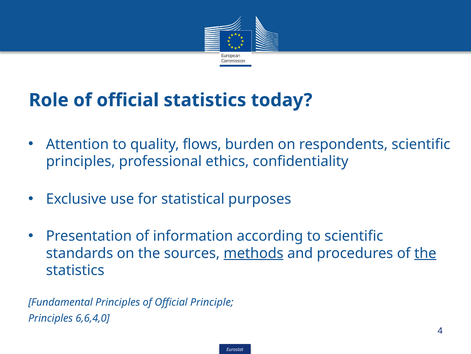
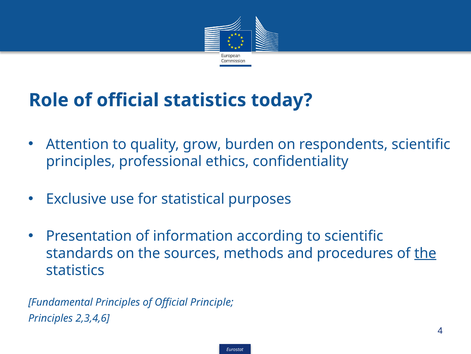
flows: flows -> grow (202, 144)
methods underline: present -> none (254, 253)
6,6,4,0: 6,6,4,0 -> 2,3,4,6 (93, 318)
